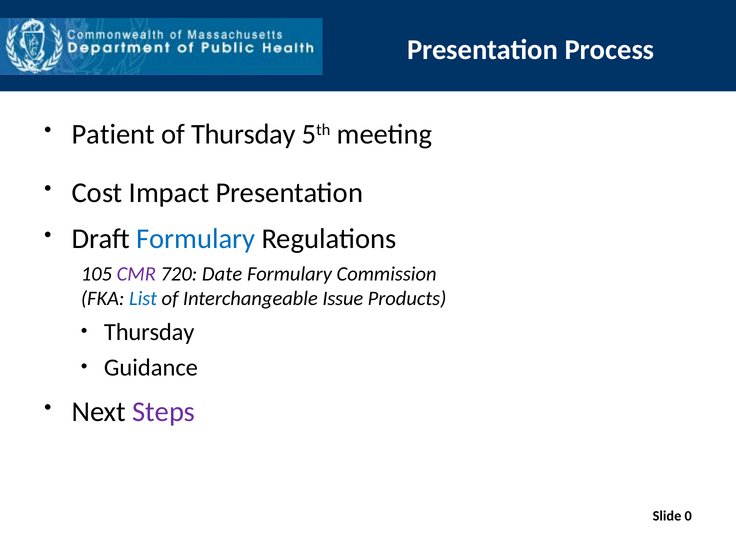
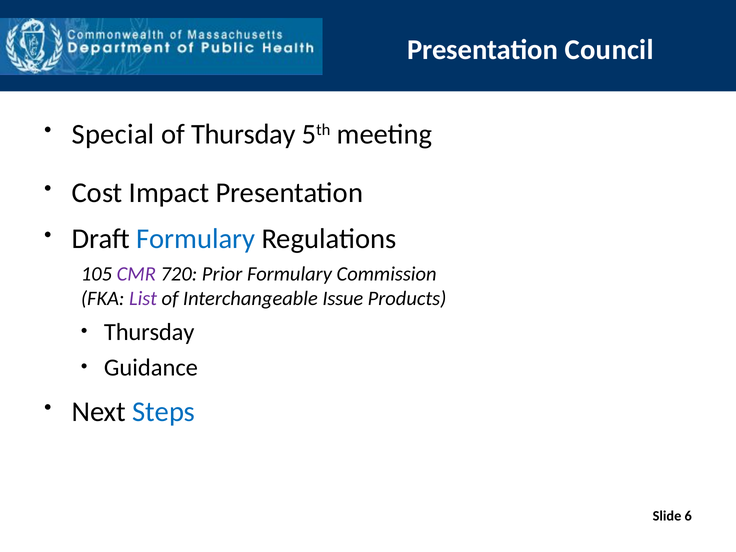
Process: Process -> Council (609, 50)
Patient: Patient -> Special (113, 134)
Date: Date -> Prior (222, 274)
List colour: blue -> purple (143, 299)
Steps colour: purple -> blue (164, 412)
0: 0 -> 6 (688, 516)
